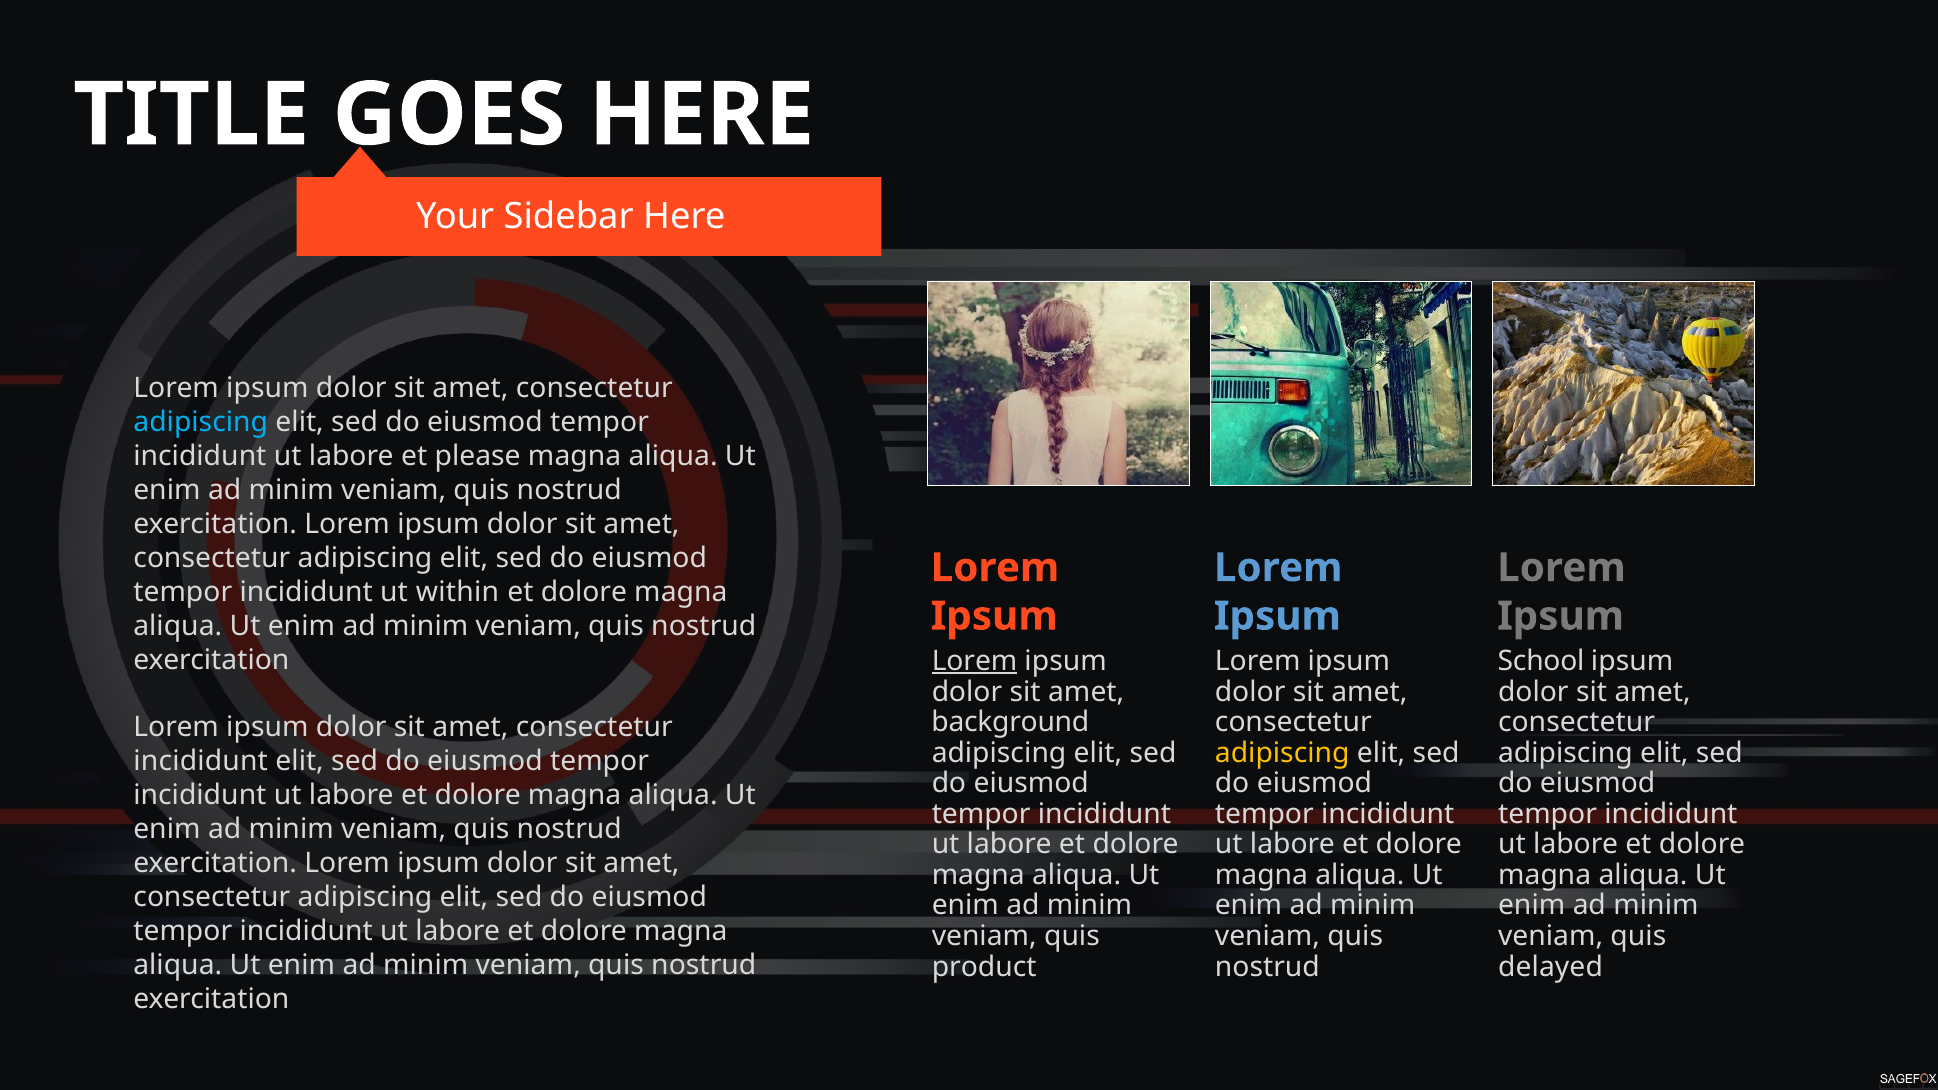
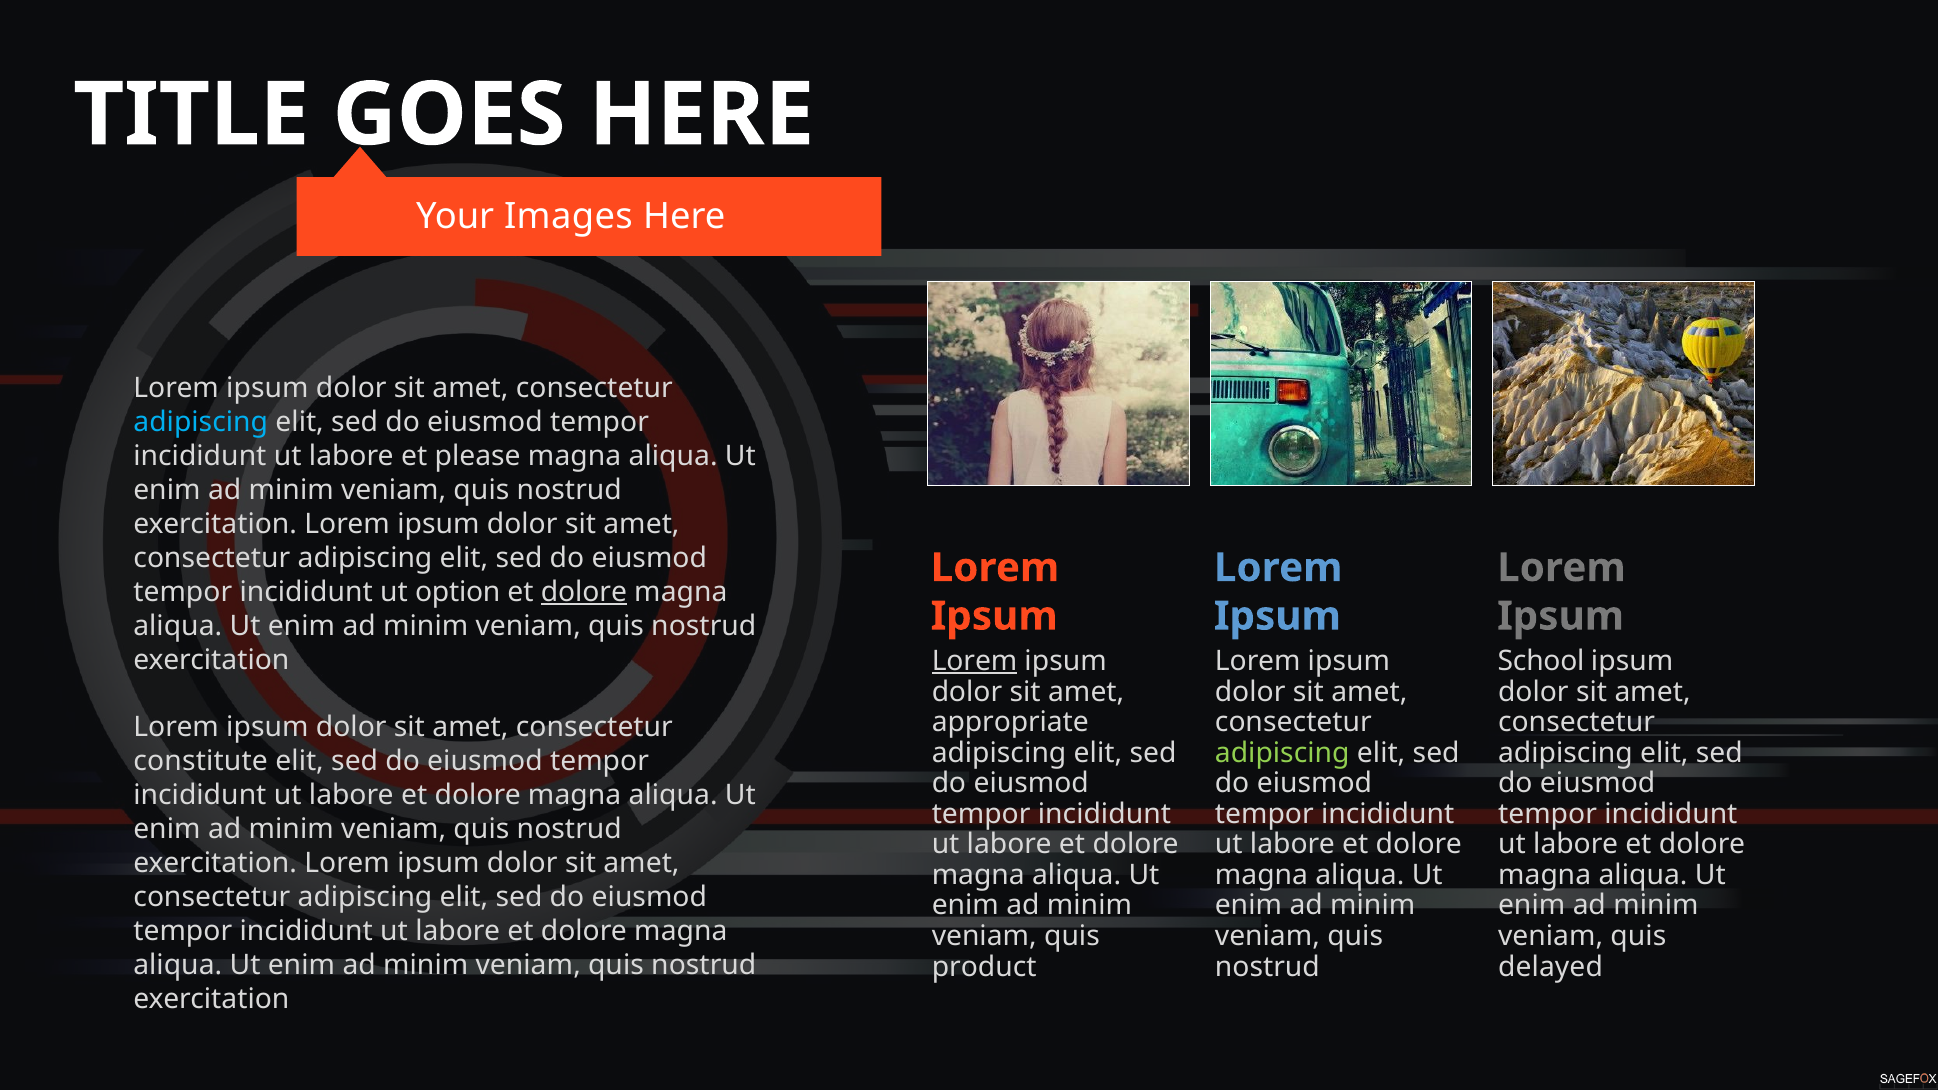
Sidebar: Sidebar -> Images (568, 217)
within: within -> option (458, 592)
dolore underline: none -> present (584, 592)
background: background -> appropriate (1010, 722)
adipiscing colour: yellow -> light green (1282, 753)
incididunt: incididunt -> constitute (201, 762)
